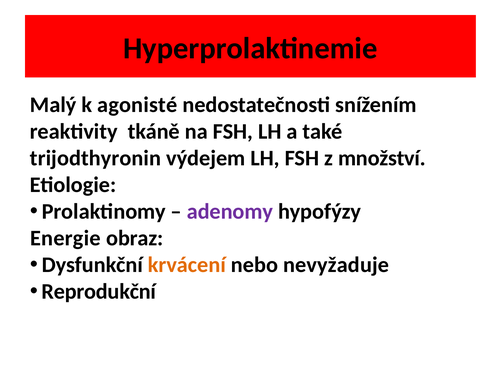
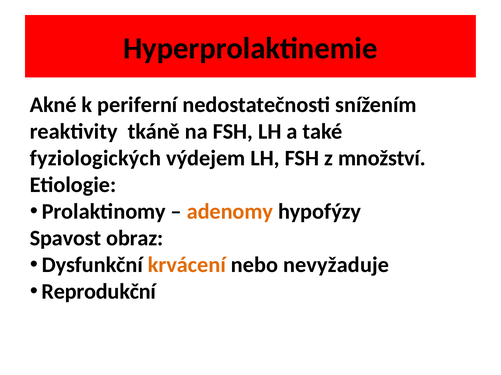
Malý: Malý -> Akné (53, 105)
agonisté: agonisté -> periferní (137, 105)
trijodthyronin: trijodthyronin -> fyziologických (96, 159)
adenomy colour: purple -> orange (230, 212)
Energie: Energie -> Spavost (66, 239)
